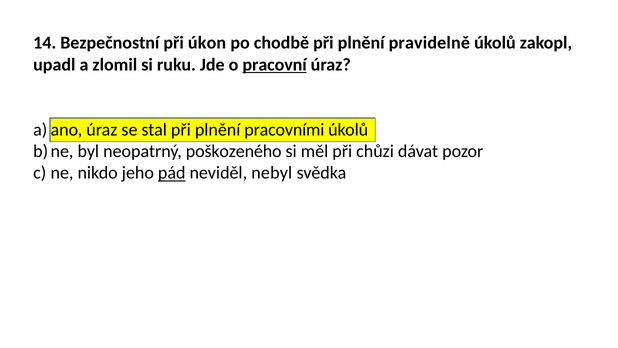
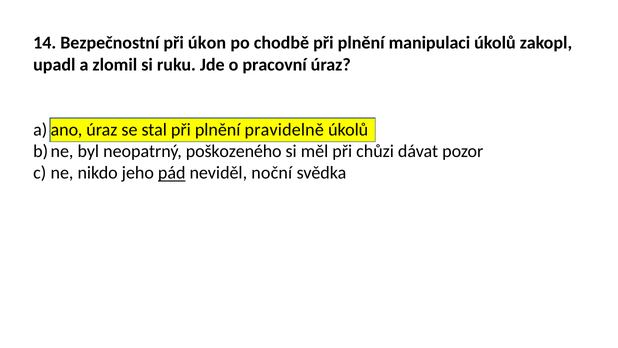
pravidelně: pravidelně -> manipulaci (429, 43)
pracovní underline: present -> none (275, 65)
pracovními: pracovními -> pravidelně (284, 130)
nebyl: nebyl -> noční (272, 173)
